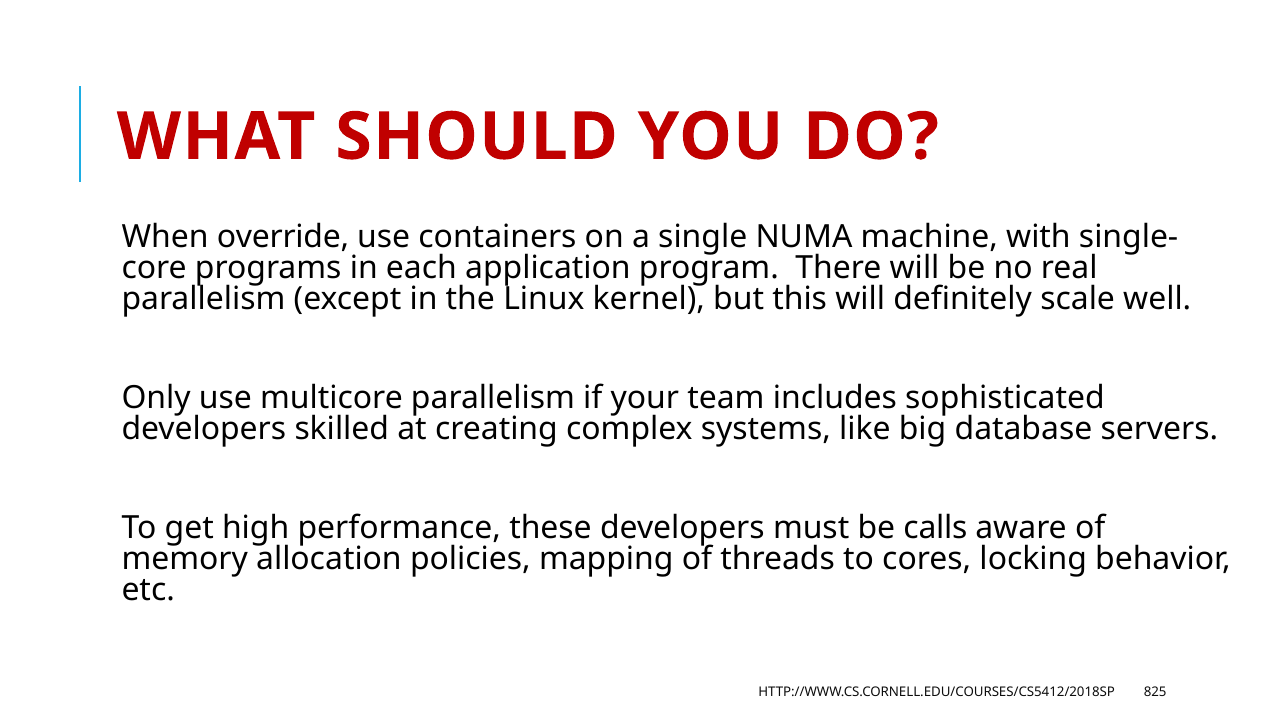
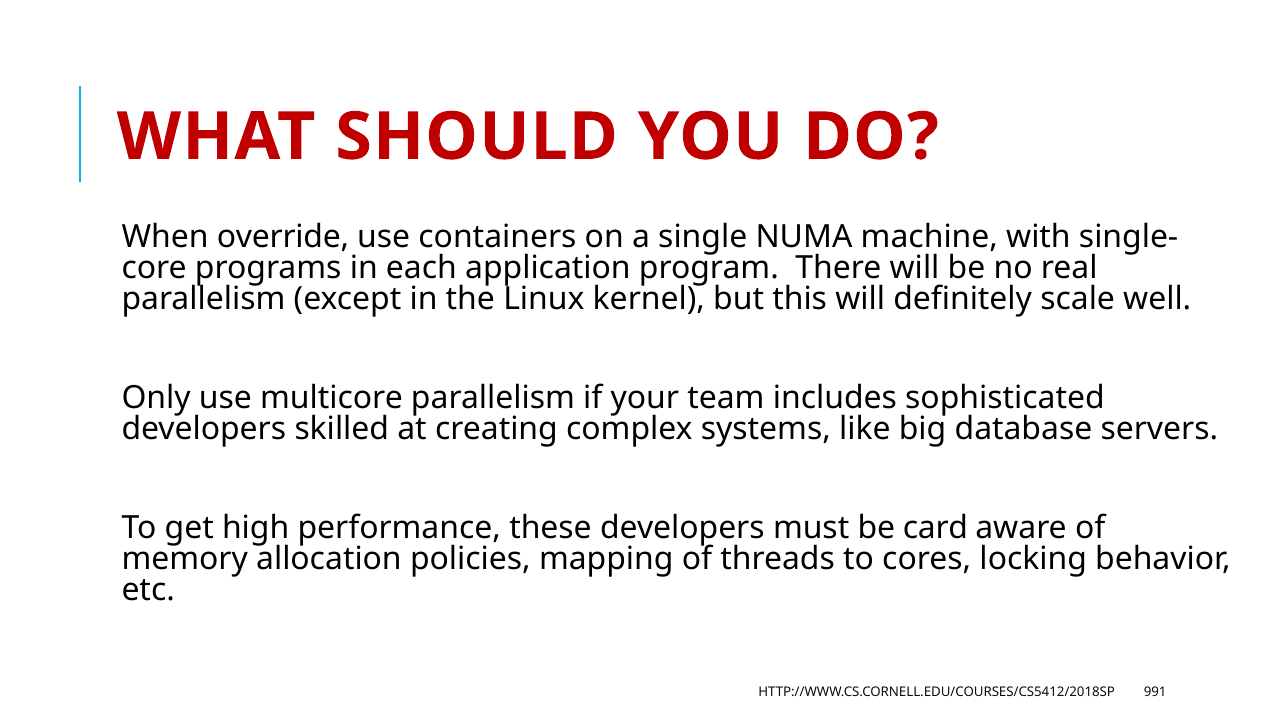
calls: calls -> card (935, 528)
825: 825 -> 991 (1155, 691)
